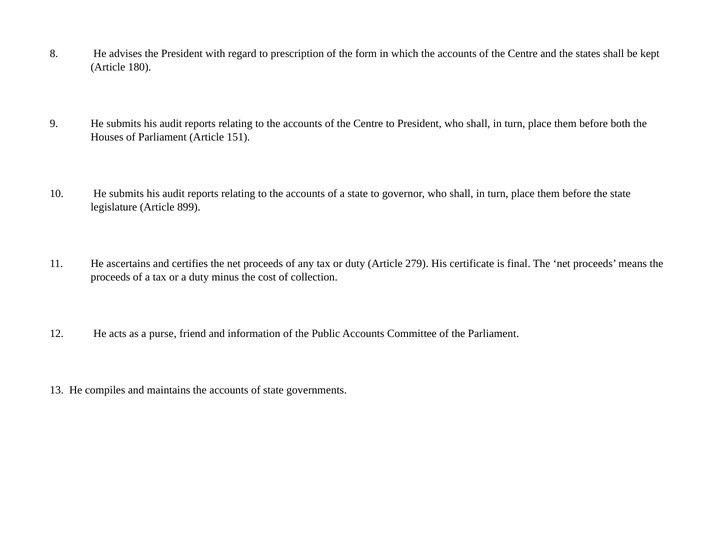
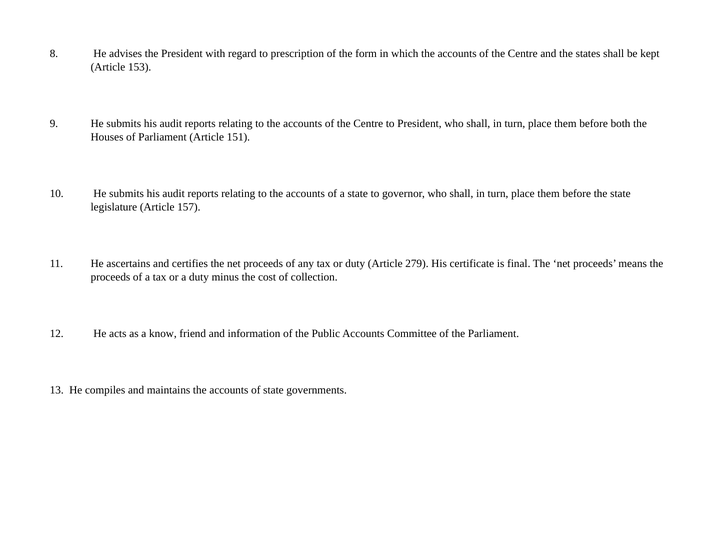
180: 180 -> 153 (140, 67)
899: 899 -> 157 (189, 207)
purse: purse -> know (163, 334)
